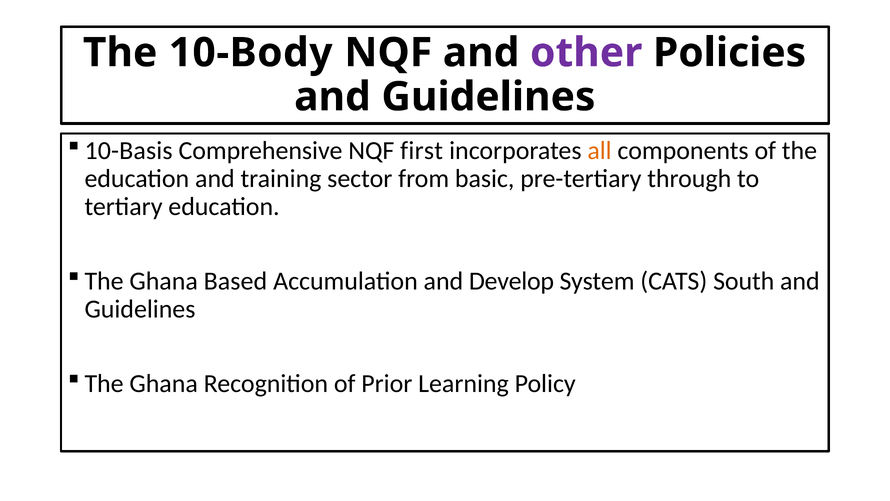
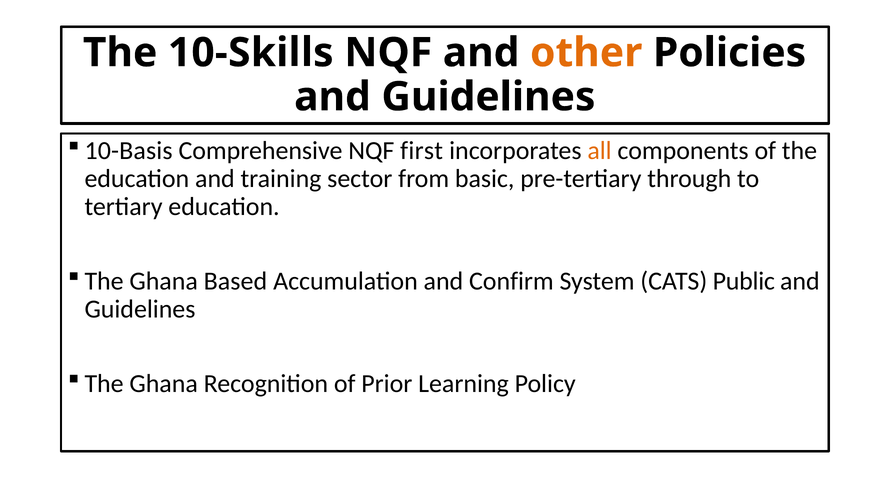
10-Body: 10-Body -> 10-Skills (251, 53)
other colour: purple -> orange (586, 53)
Develop: Develop -> Confirm (511, 281)
South: South -> Public (744, 281)
